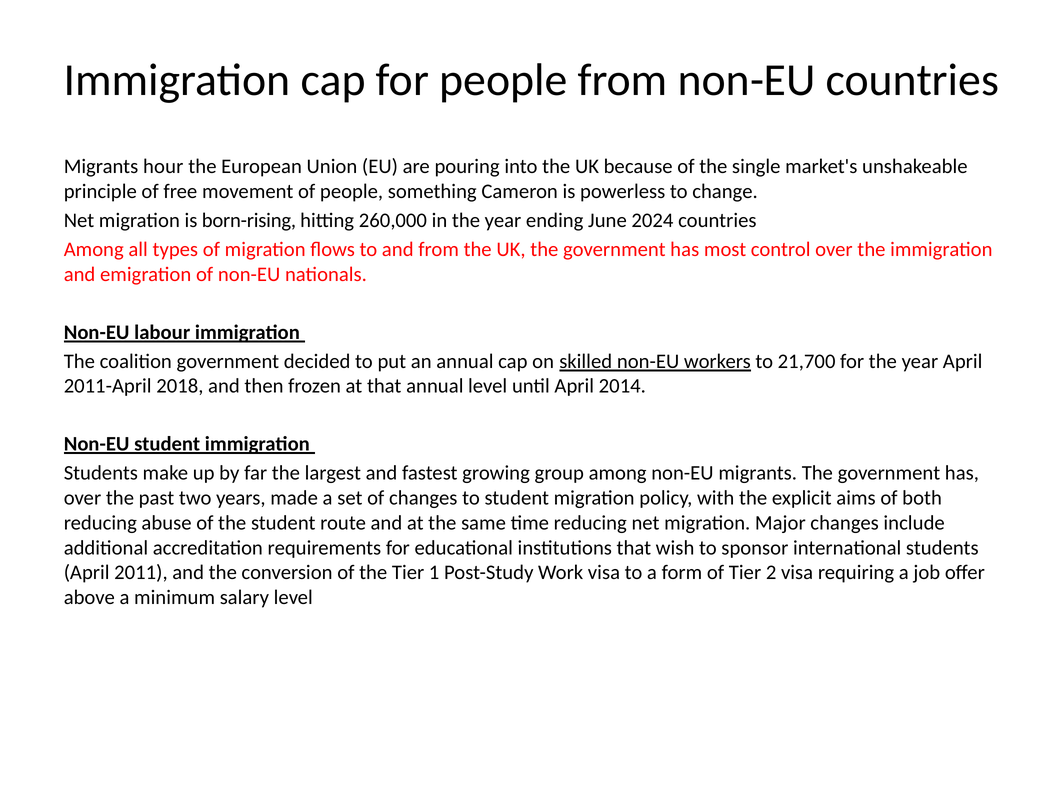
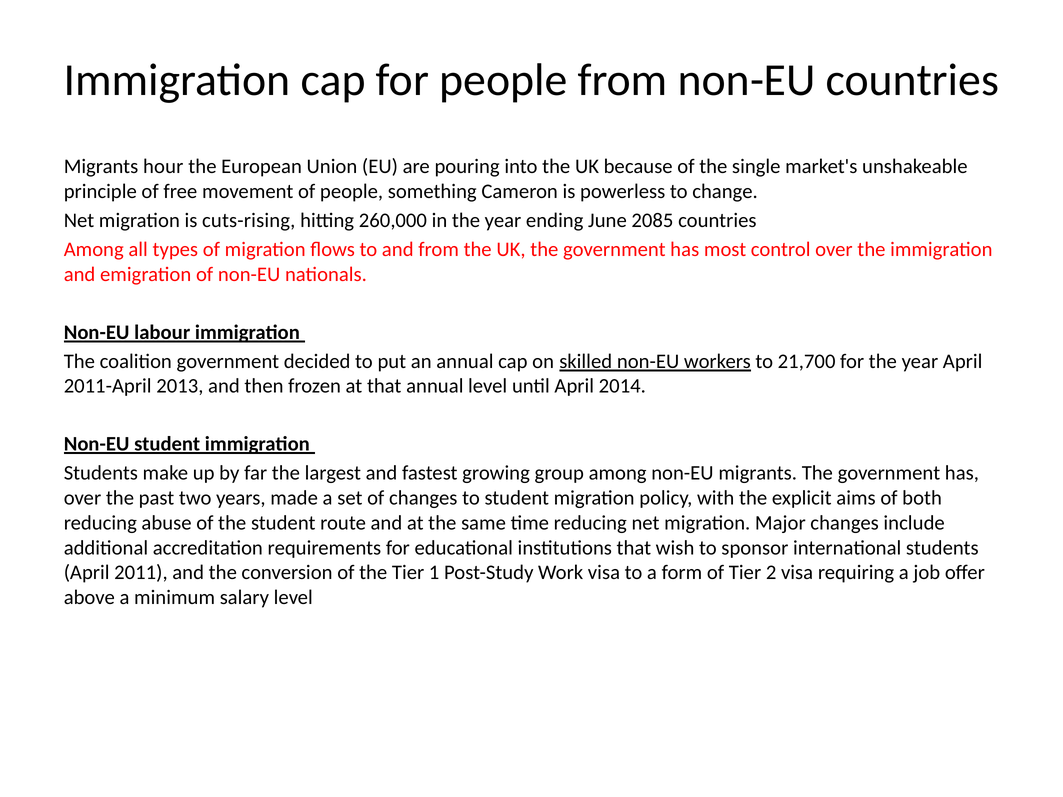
born-rising: born-rising -> cuts-rising (249, 221)
2024: 2024 -> 2085 (652, 221)
2018: 2018 -> 2013 (180, 386)
